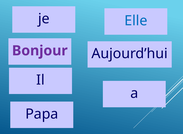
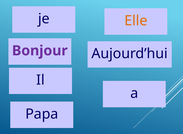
Elle colour: blue -> orange (136, 21)
